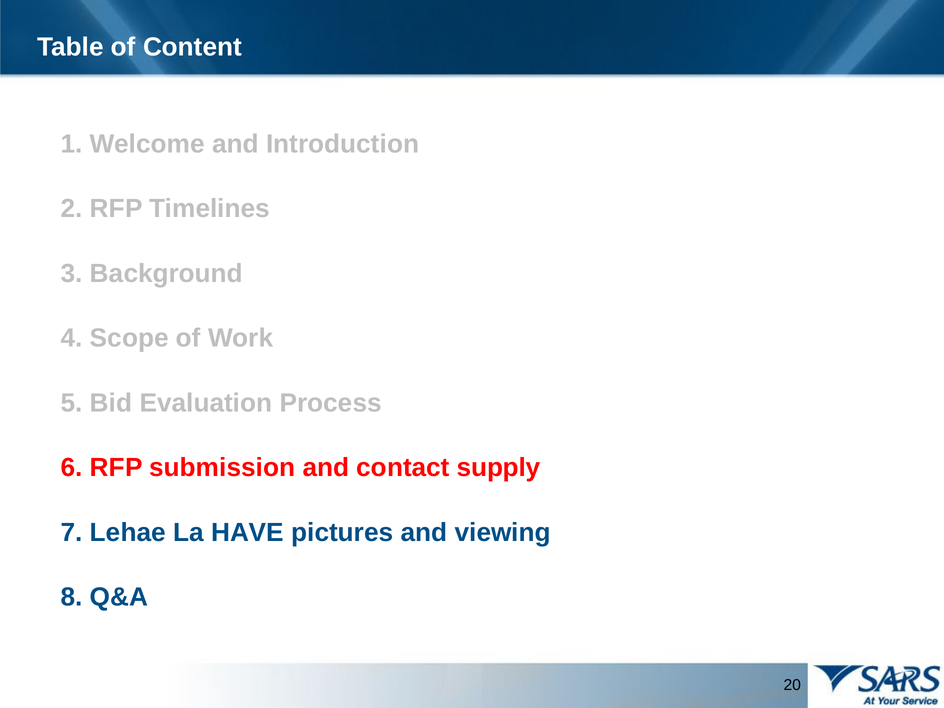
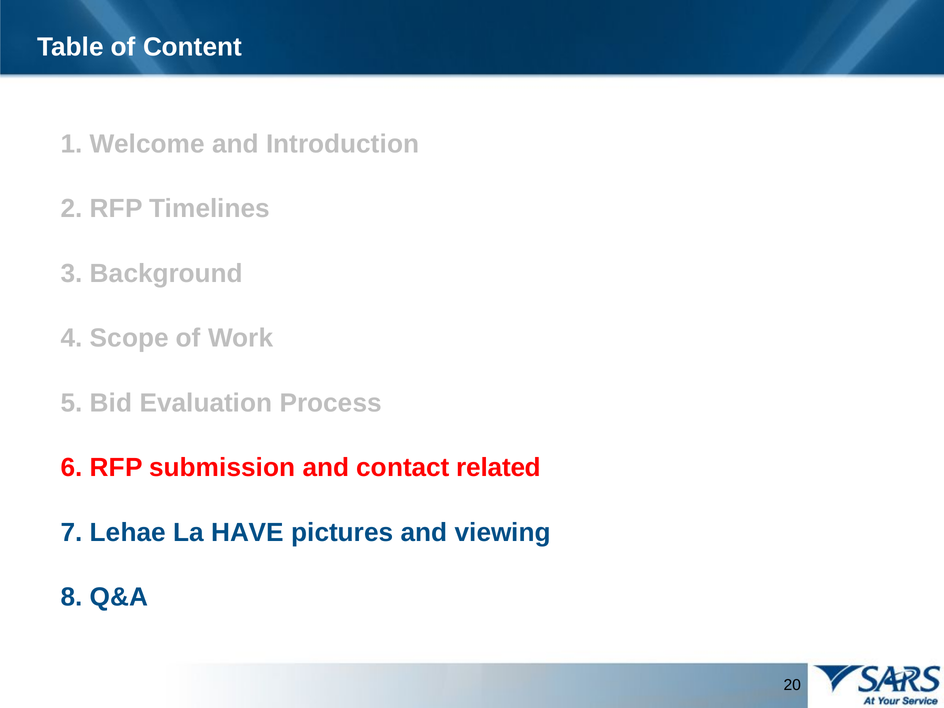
supply: supply -> related (499, 468)
